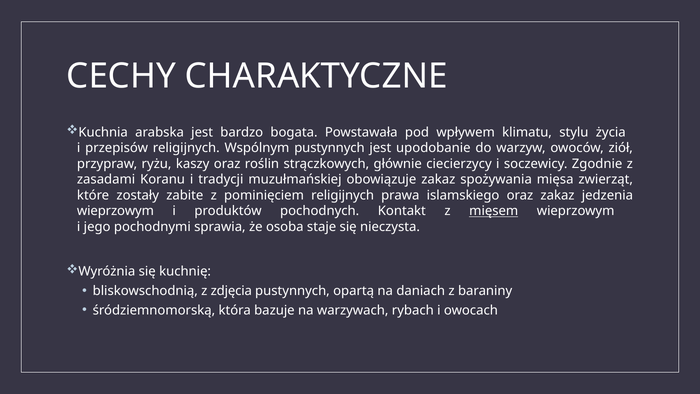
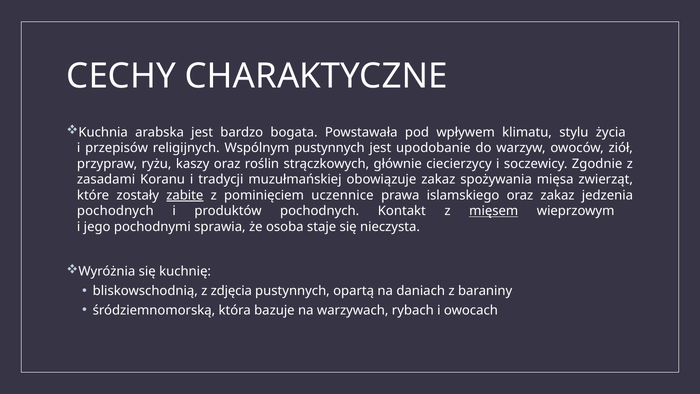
zabite underline: none -> present (185, 195)
pominięciem religijnych: religijnych -> uczennice (342, 195)
wieprzowym: wieprzowym -> pochodnych (115, 211)
